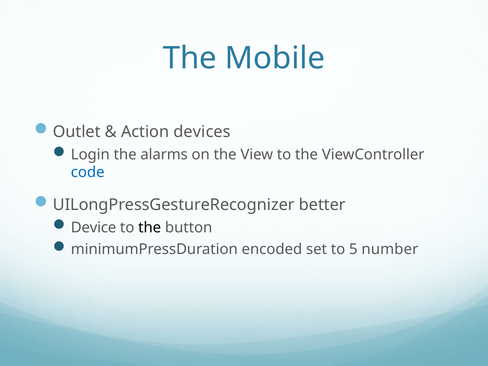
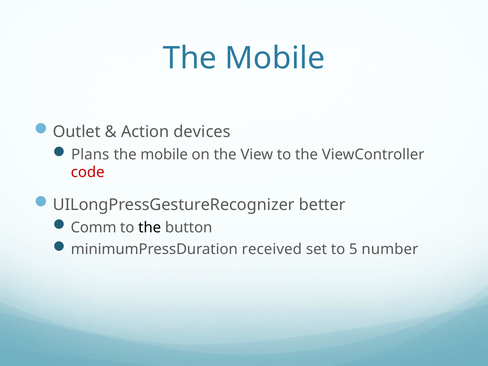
Login: Login -> Plans (90, 155)
alarms: alarms -> mobile (164, 155)
code colour: blue -> red (88, 172)
Device: Device -> Comm (94, 227)
encoded: encoded -> received (272, 249)
